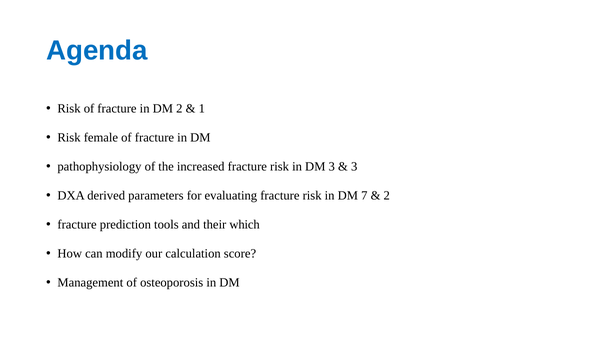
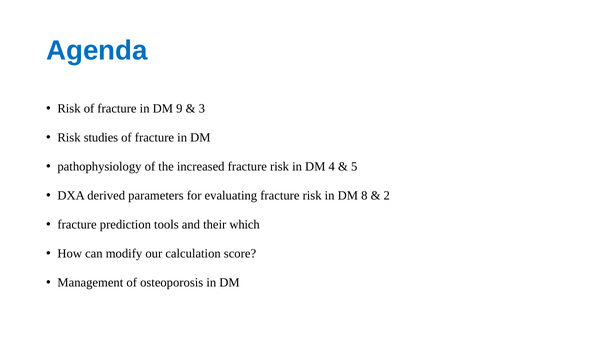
DM 2: 2 -> 9 (179, 109)
1: 1 -> 3 (202, 109)
female: female -> studies (101, 138)
DM 3: 3 -> 4 (332, 167)
3: 3 -> 5 (354, 167)
7: 7 -> 8 (364, 196)
